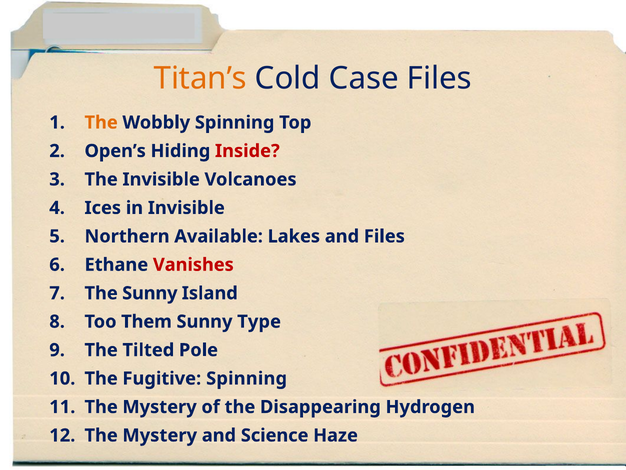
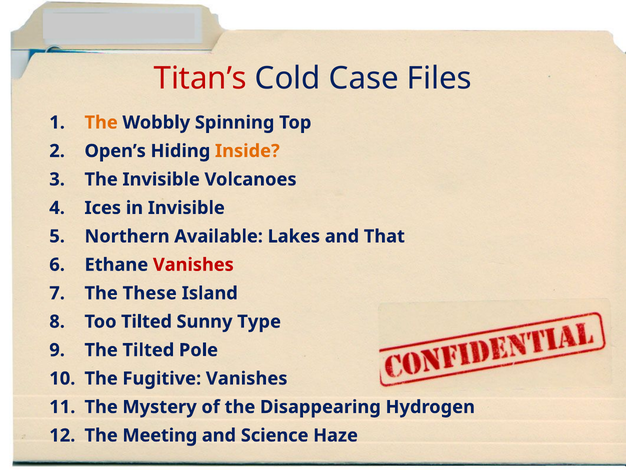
Titan’s colour: orange -> red (200, 78)
Inside colour: red -> orange (247, 151)
and Files: Files -> That (384, 236)
The Sunny: Sunny -> These (150, 293)
Too Them: Them -> Tilted (147, 321)
Fugitive Spinning: Spinning -> Vanishes (247, 378)
Mystery: Mystery -> Meeting (160, 435)
